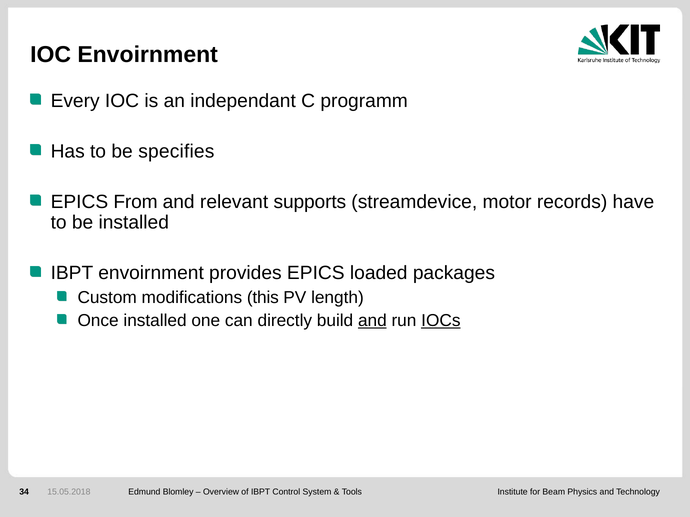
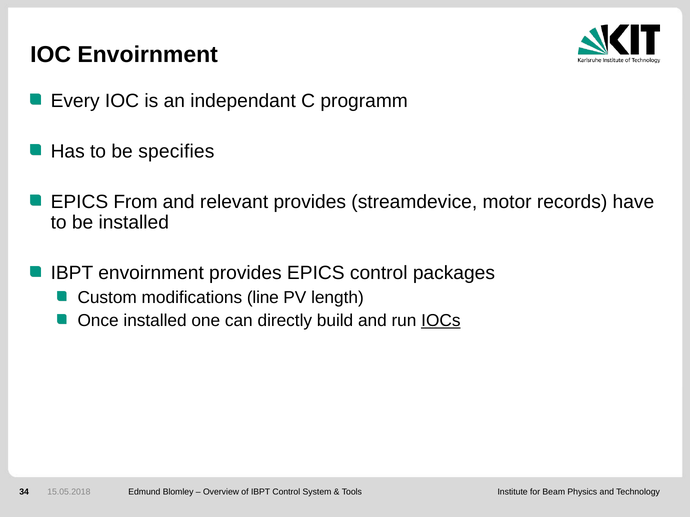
relevant supports: supports -> provides (310, 202)
EPICS loaded: loaded -> control (379, 273)
this: this -> line (263, 298)
and underline: present -> none (372, 321)
